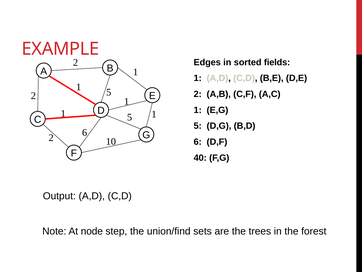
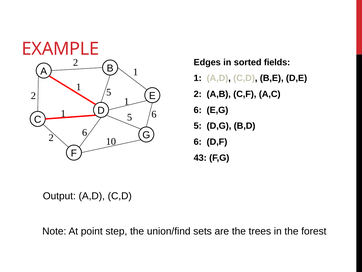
1: 1 -> 6 (198, 110)
1: 1 -> 6 (154, 114)
40: 40 -> 43 (200, 158)
node: node -> point (92, 231)
